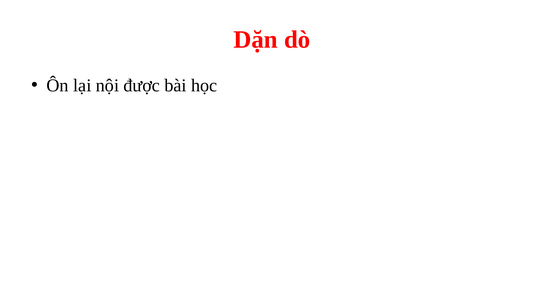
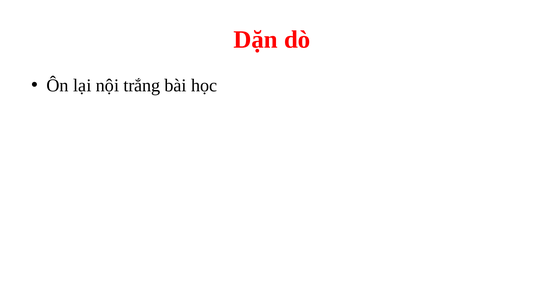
được: được -> trắng (142, 86)
